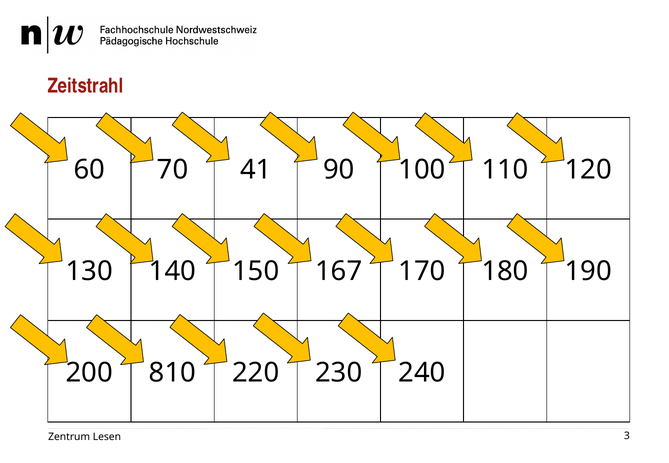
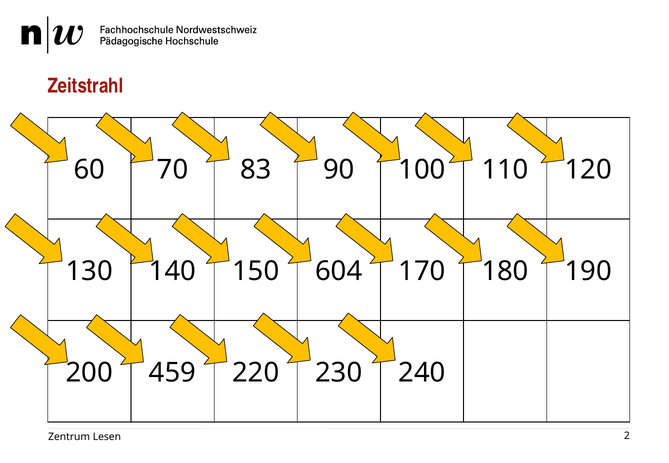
41: 41 -> 83 (256, 170)
167: 167 -> 604 (339, 272)
810: 810 -> 459 (173, 373)
3: 3 -> 2 (627, 436)
